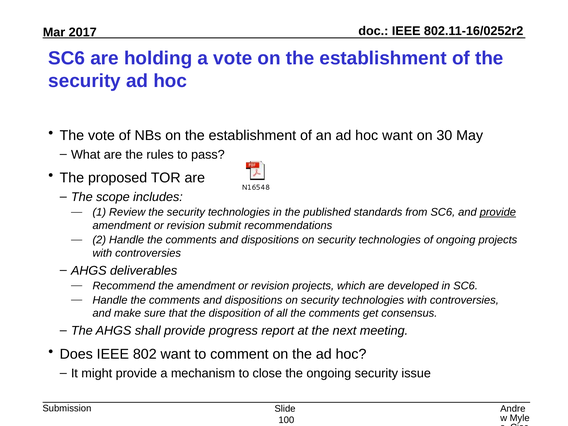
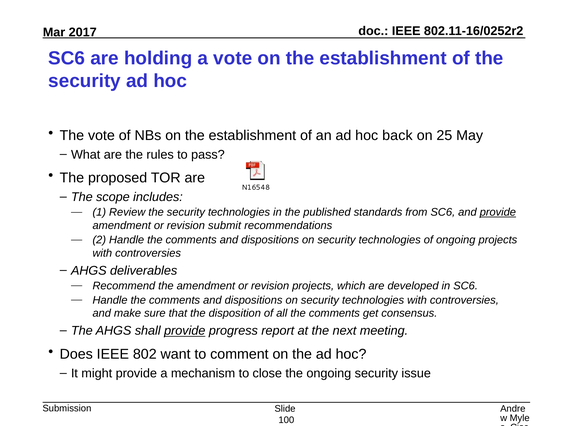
hoc want: want -> back (397, 135)
30: 30 -> 25 (444, 135)
provide underline: none -> present (185, 331)
